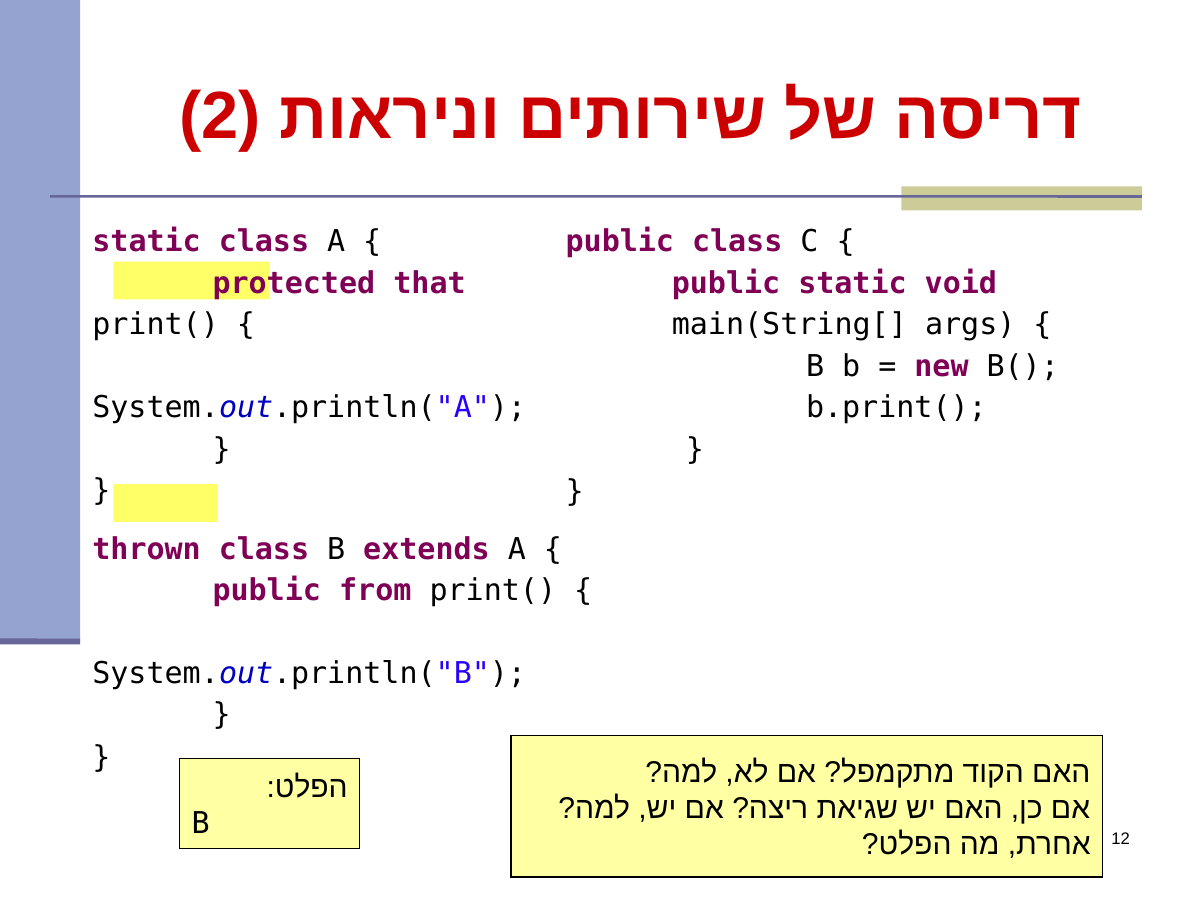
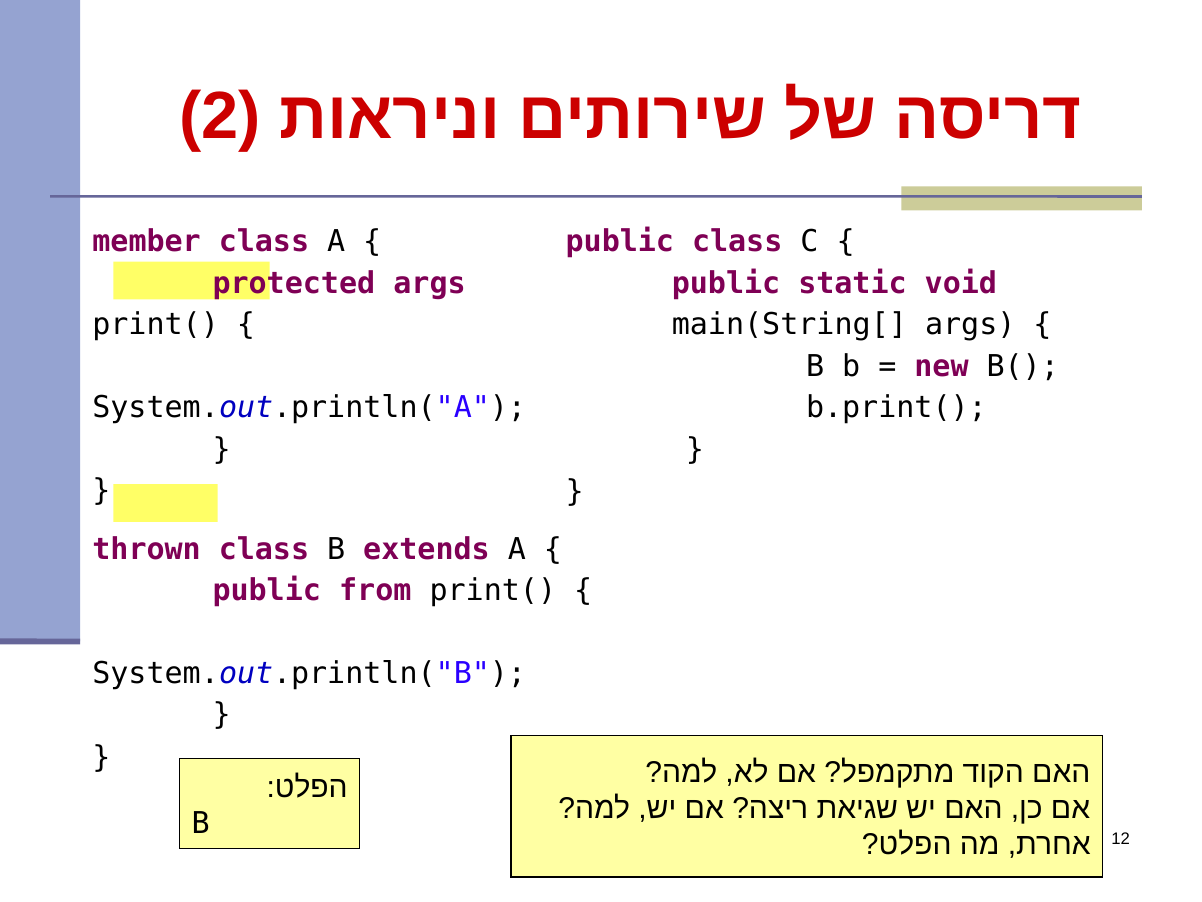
static: static -> member (147, 242)
protected that: that -> args (430, 283)
